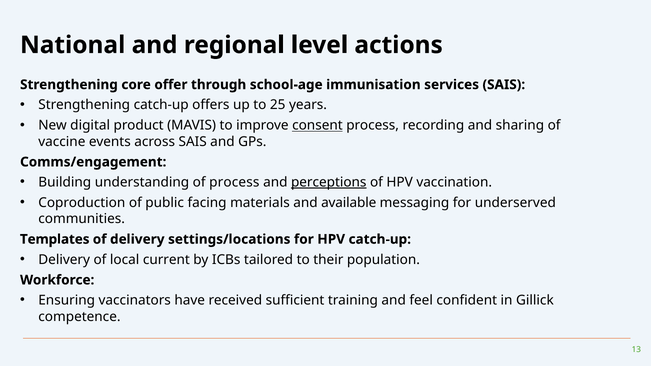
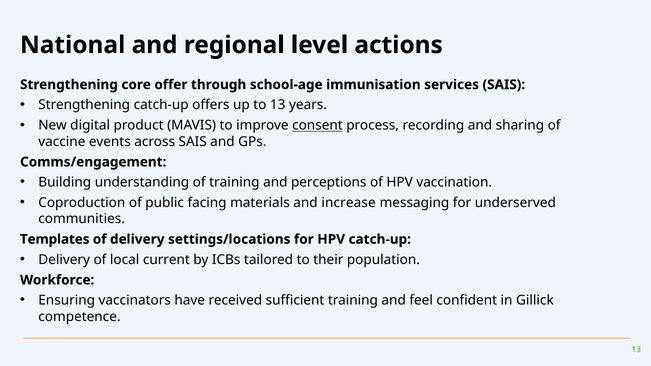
to 25: 25 -> 13 (278, 105)
of process: process -> training (234, 182)
perceptions underline: present -> none (329, 182)
available: available -> increase (349, 203)
